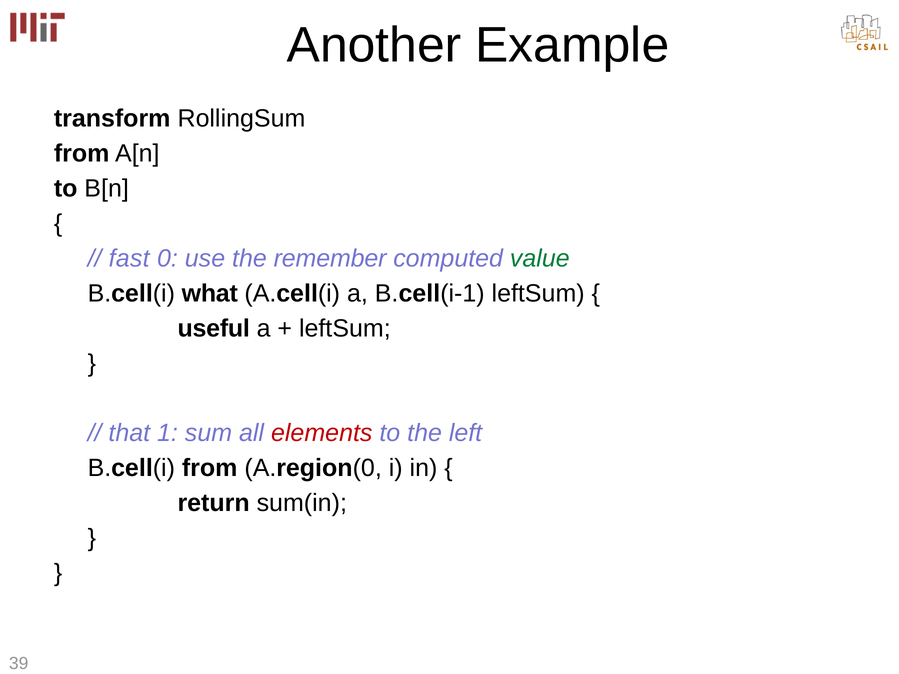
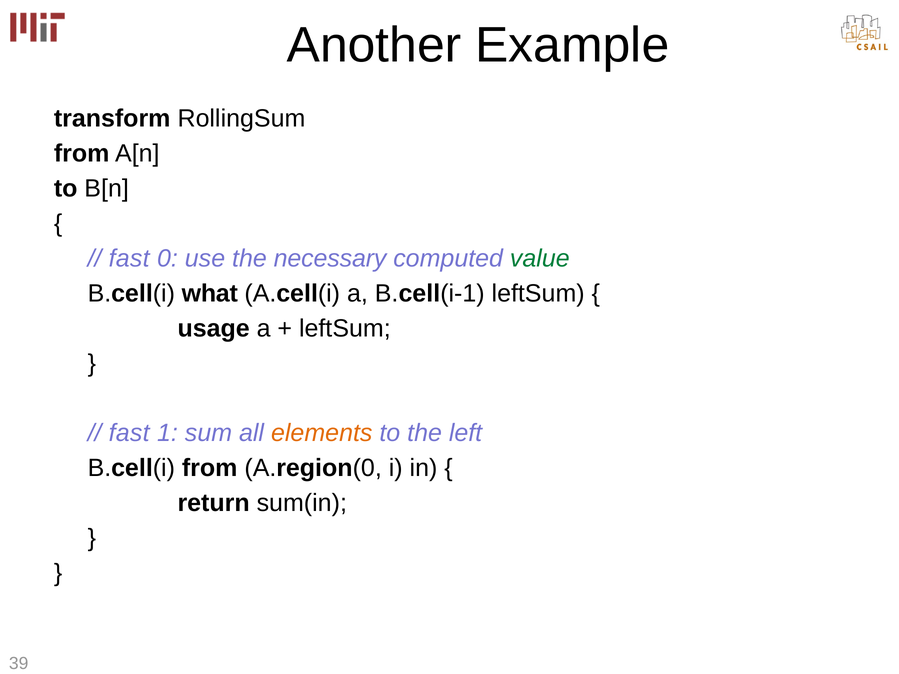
remember: remember -> necessary (330, 259)
useful: useful -> usage (214, 328)
that: that -> fast (129, 433)
elements colour: red -> orange (322, 433)
